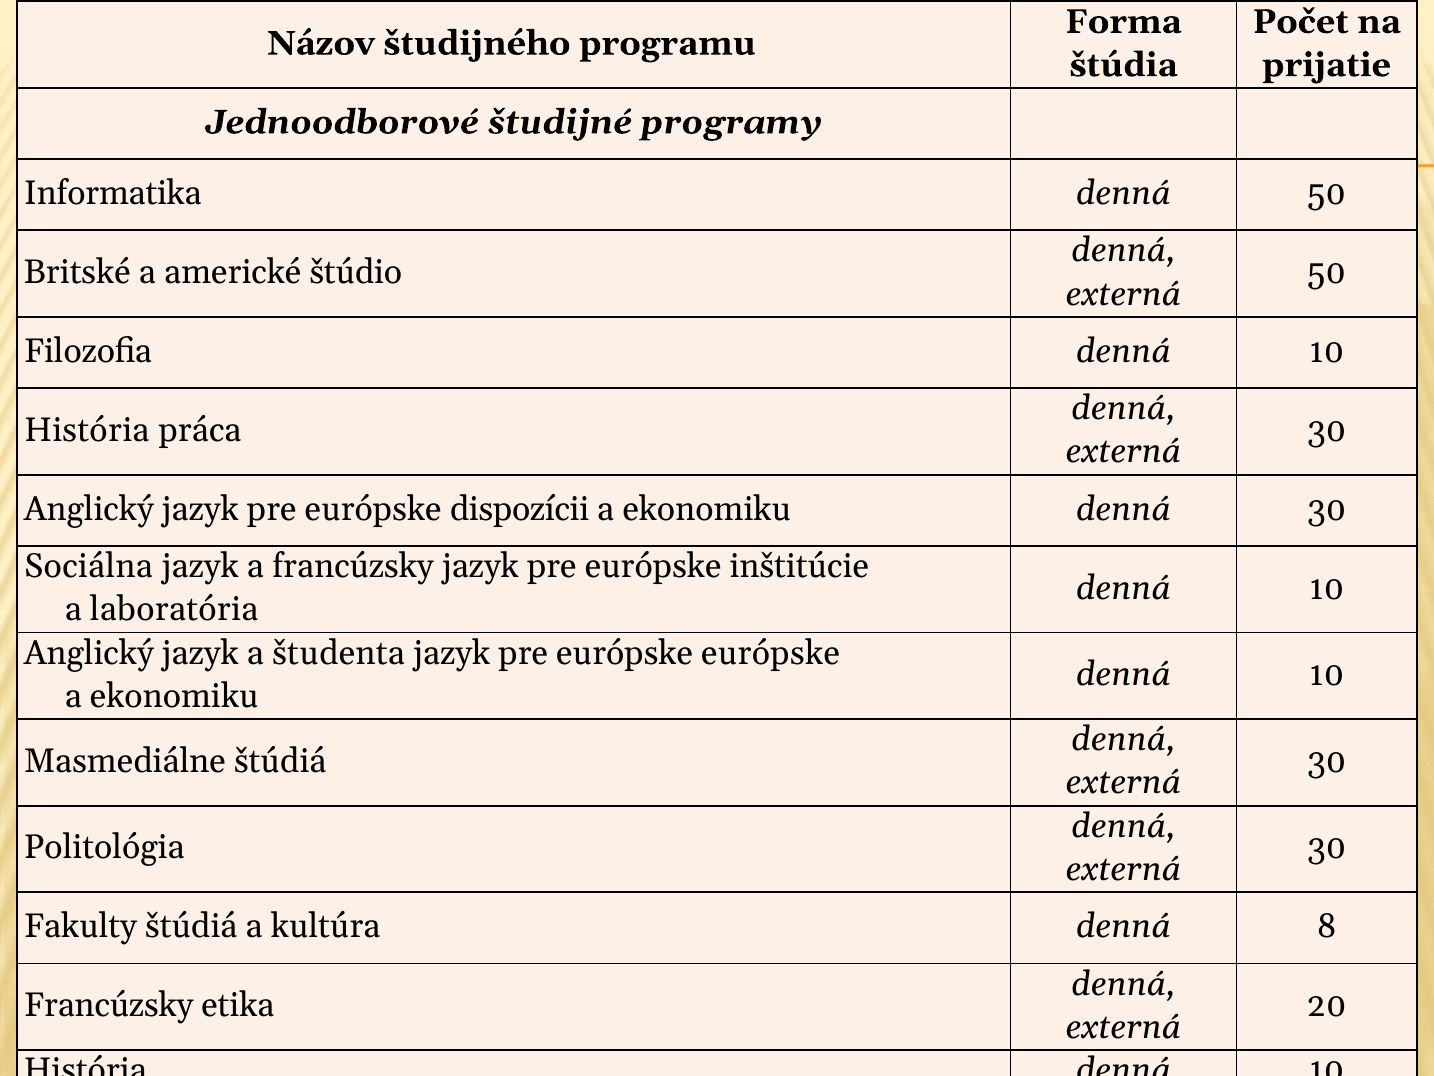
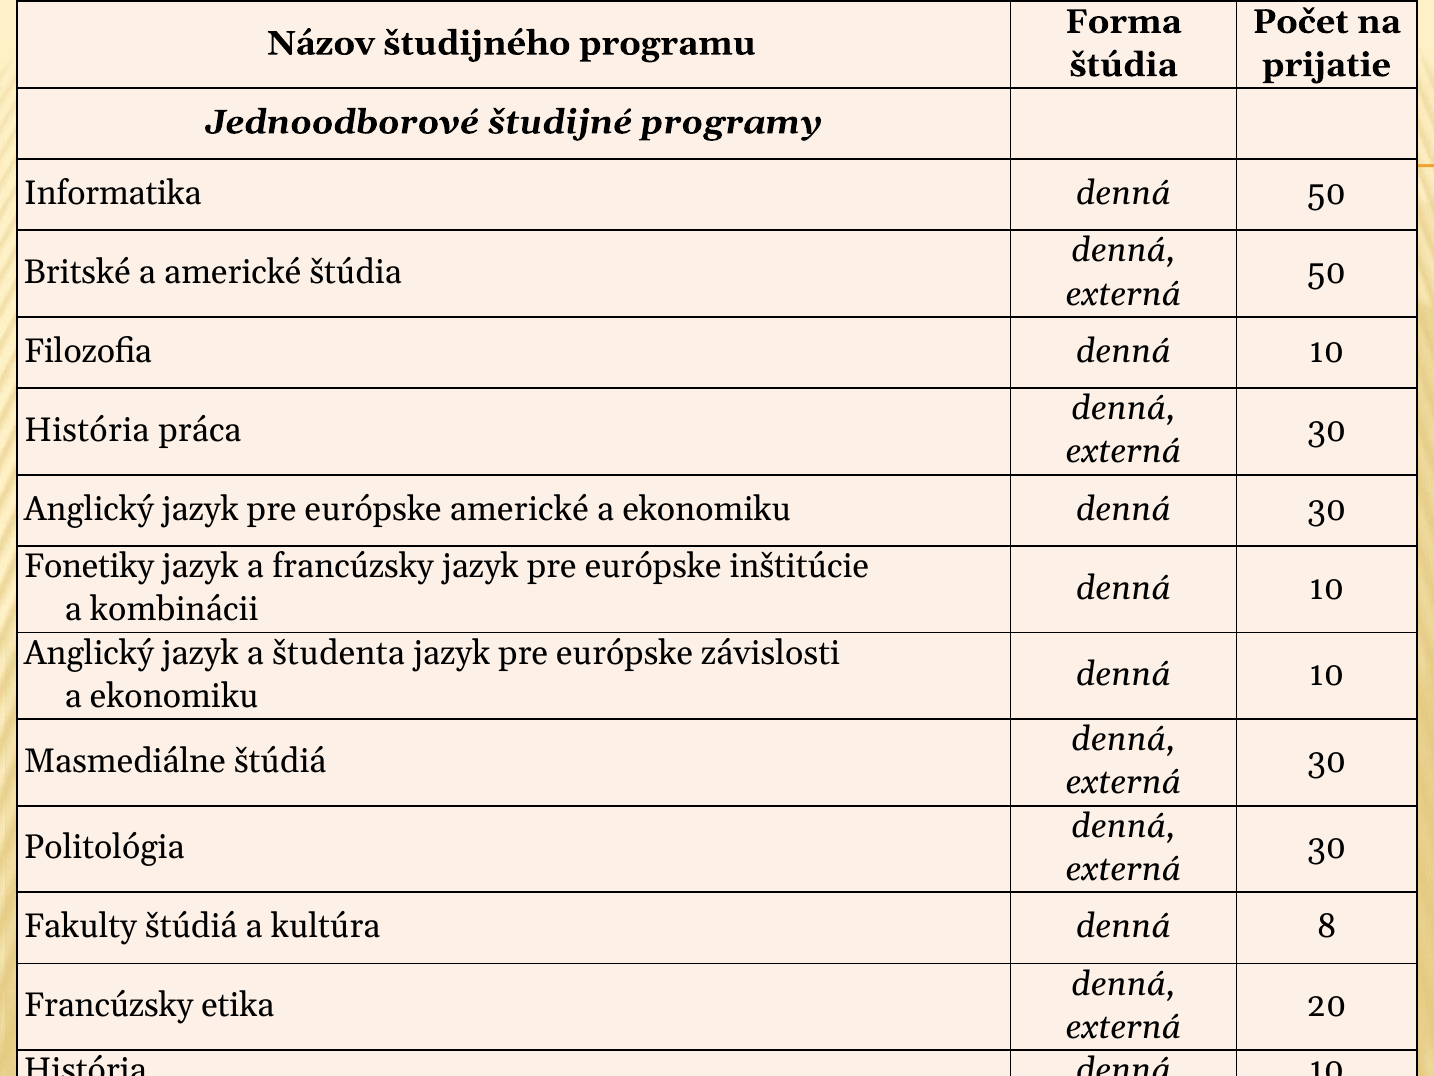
americké štúdio: štúdio -> štúdia (356, 272)
európske dispozícii: dispozícii -> americké (519, 509)
Sociálna: Sociálna -> Fonetiky (89, 566)
laboratória: laboratória -> kombinácii (174, 609)
európske európske: európske -> závislosti (771, 653)
